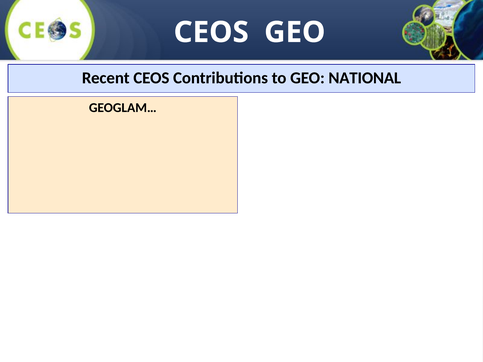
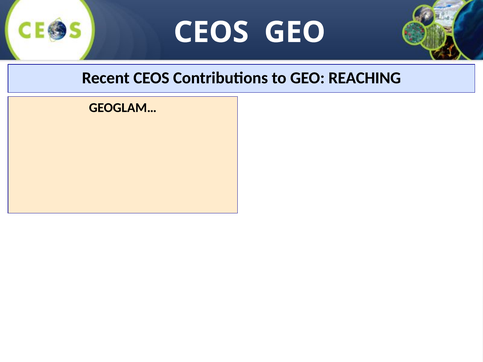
NATIONAL: NATIONAL -> REACHING (365, 78)
